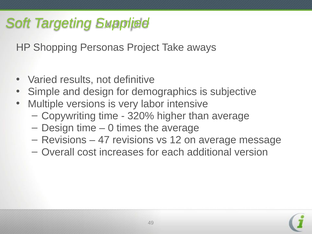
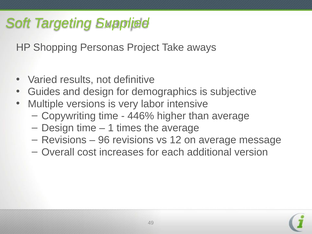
Simple: Simple -> Guides (44, 92)
320%: 320% -> 446% (141, 116)
0: 0 -> 1 (111, 128)
47: 47 -> 96 (104, 140)
